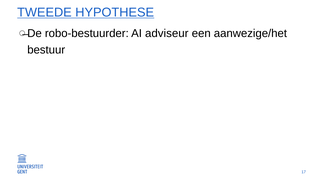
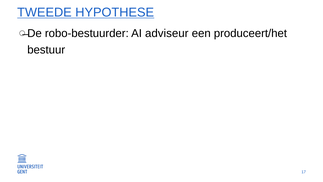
aanwezige/het: aanwezige/het -> produceert/het (250, 33)
